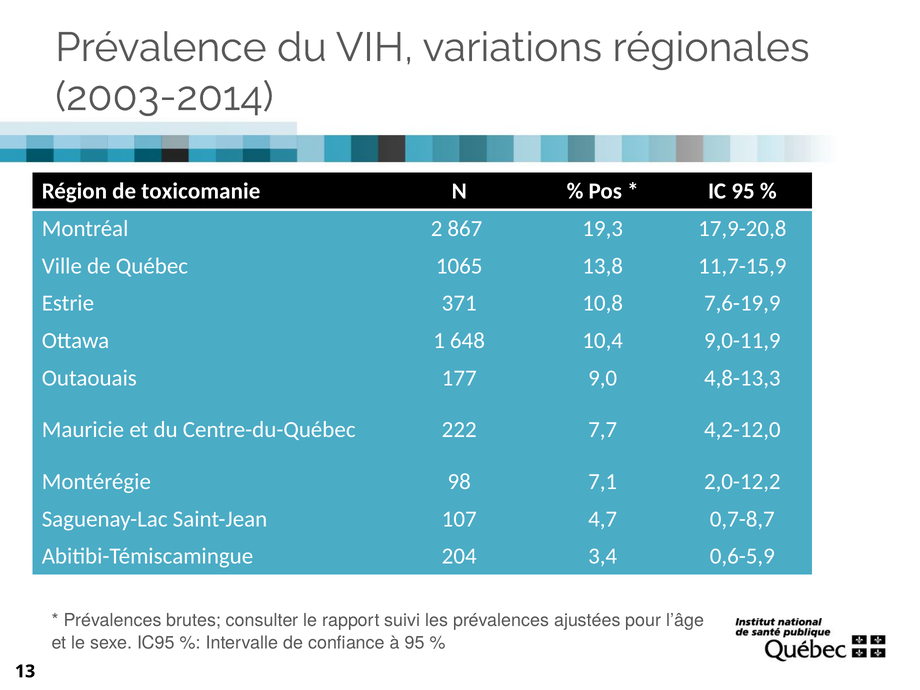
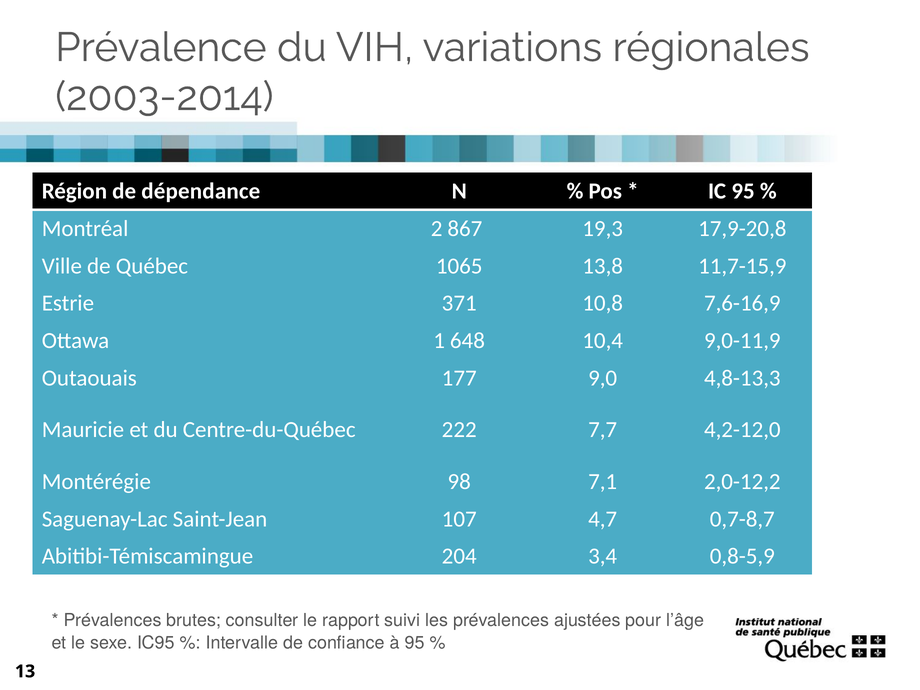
toxicomanie: toxicomanie -> dépendance (201, 191)
7,6-19,9: 7,6-19,9 -> 7,6-16,9 (742, 303)
0,6-5,9: 0,6-5,9 -> 0,8-5,9 (742, 556)
